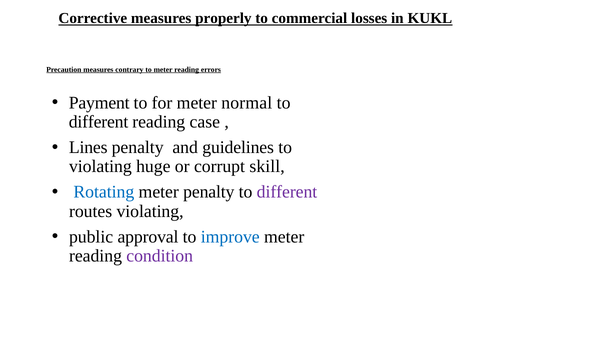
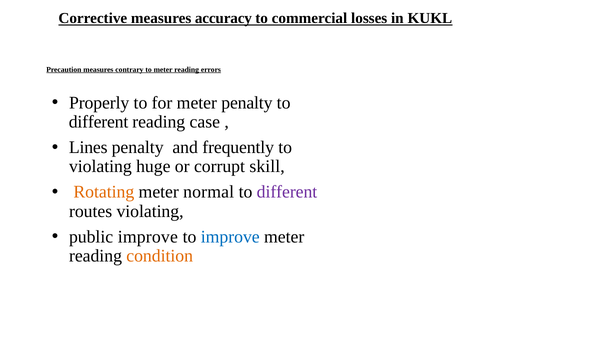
properly: properly -> accuracy (223, 18)
Payment: Payment -> Properly (99, 103)
meter normal: normal -> penalty (247, 103)
guidelines: guidelines -> frequently (238, 147)
Rotating colour: blue -> orange (104, 192)
meter penalty: penalty -> normal (209, 192)
public approval: approval -> improve (148, 236)
condition colour: purple -> orange (160, 255)
